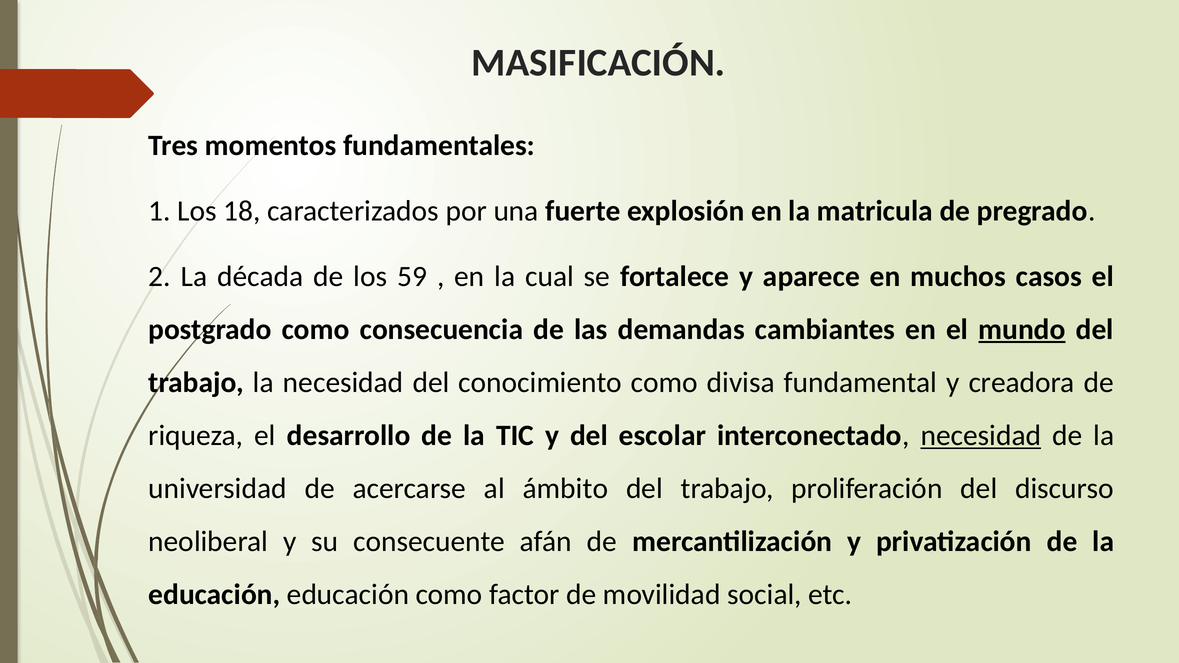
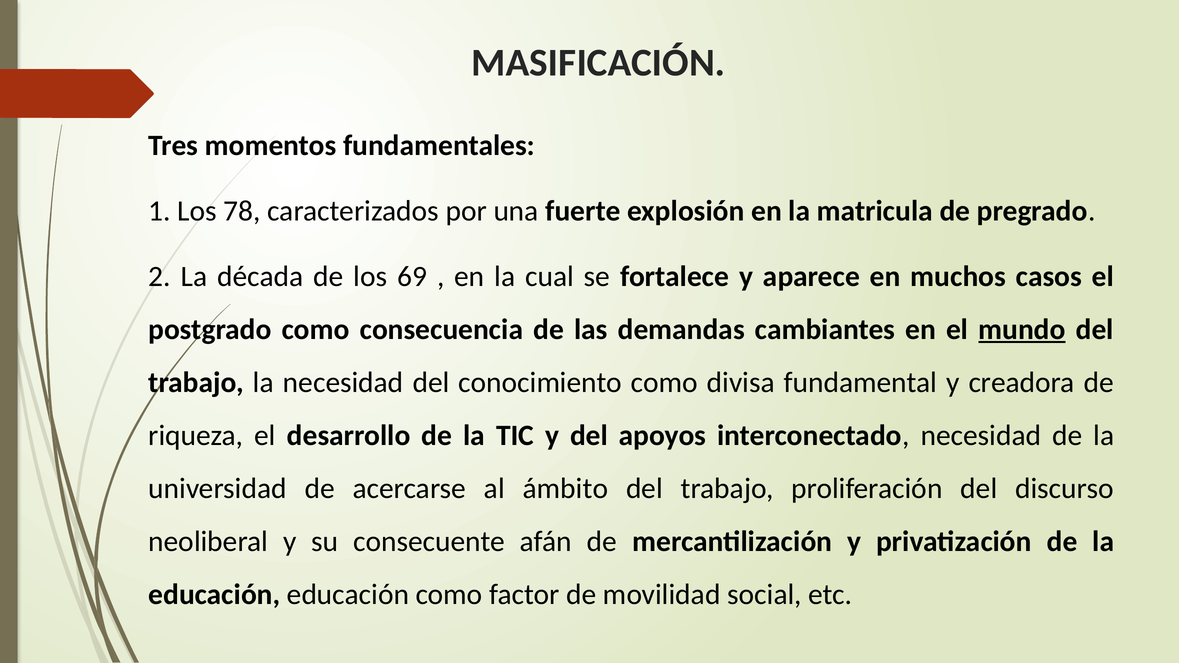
18: 18 -> 78 (242, 211)
59: 59 -> 69 (412, 276)
escolar: escolar -> apoyos (662, 436)
necesidad underline: present -> none (981, 436)
